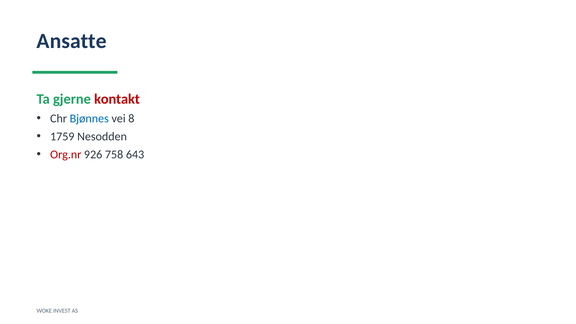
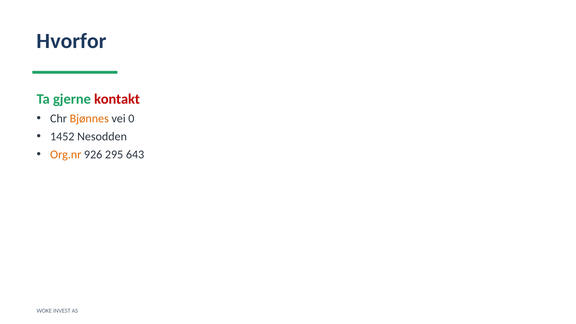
Ansatte: Ansatte -> Hvorfor (72, 41)
Bjønnes colour: blue -> orange (89, 118)
8: 8 -> 0 (131, 118)
1759: 1759 -> 1452 (62, 136)
Org.nr colour: red -> orange (66, 154)
758: 758 -> 295 (114, 154)
